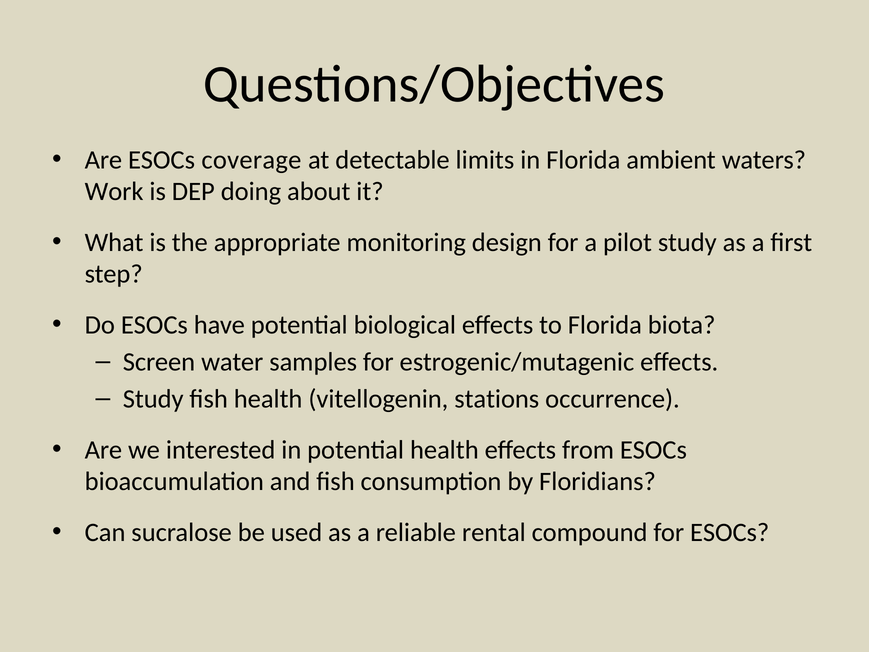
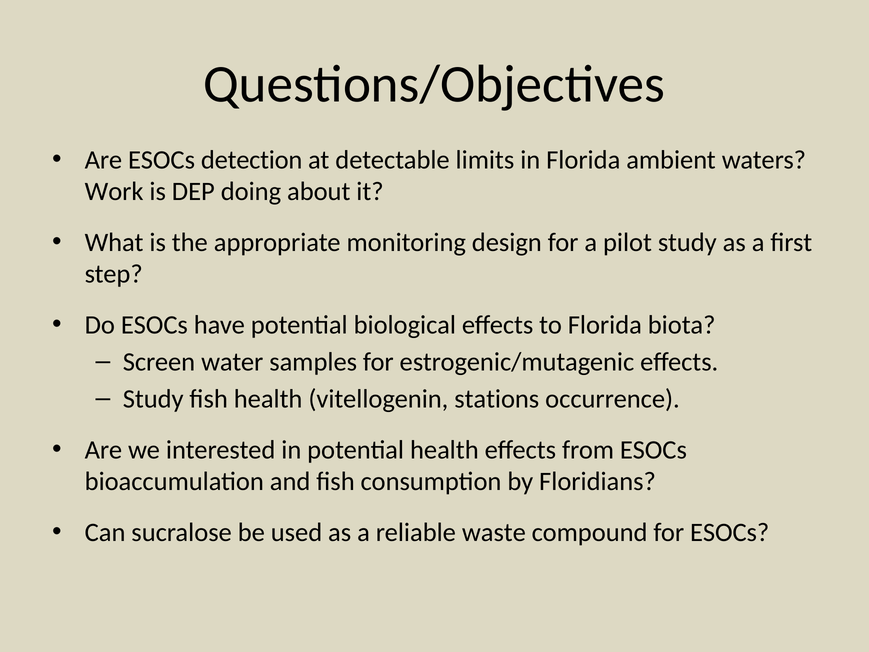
coverage: coverage -> detection (252, 160)
rental: rental -> waste (494, 532)
